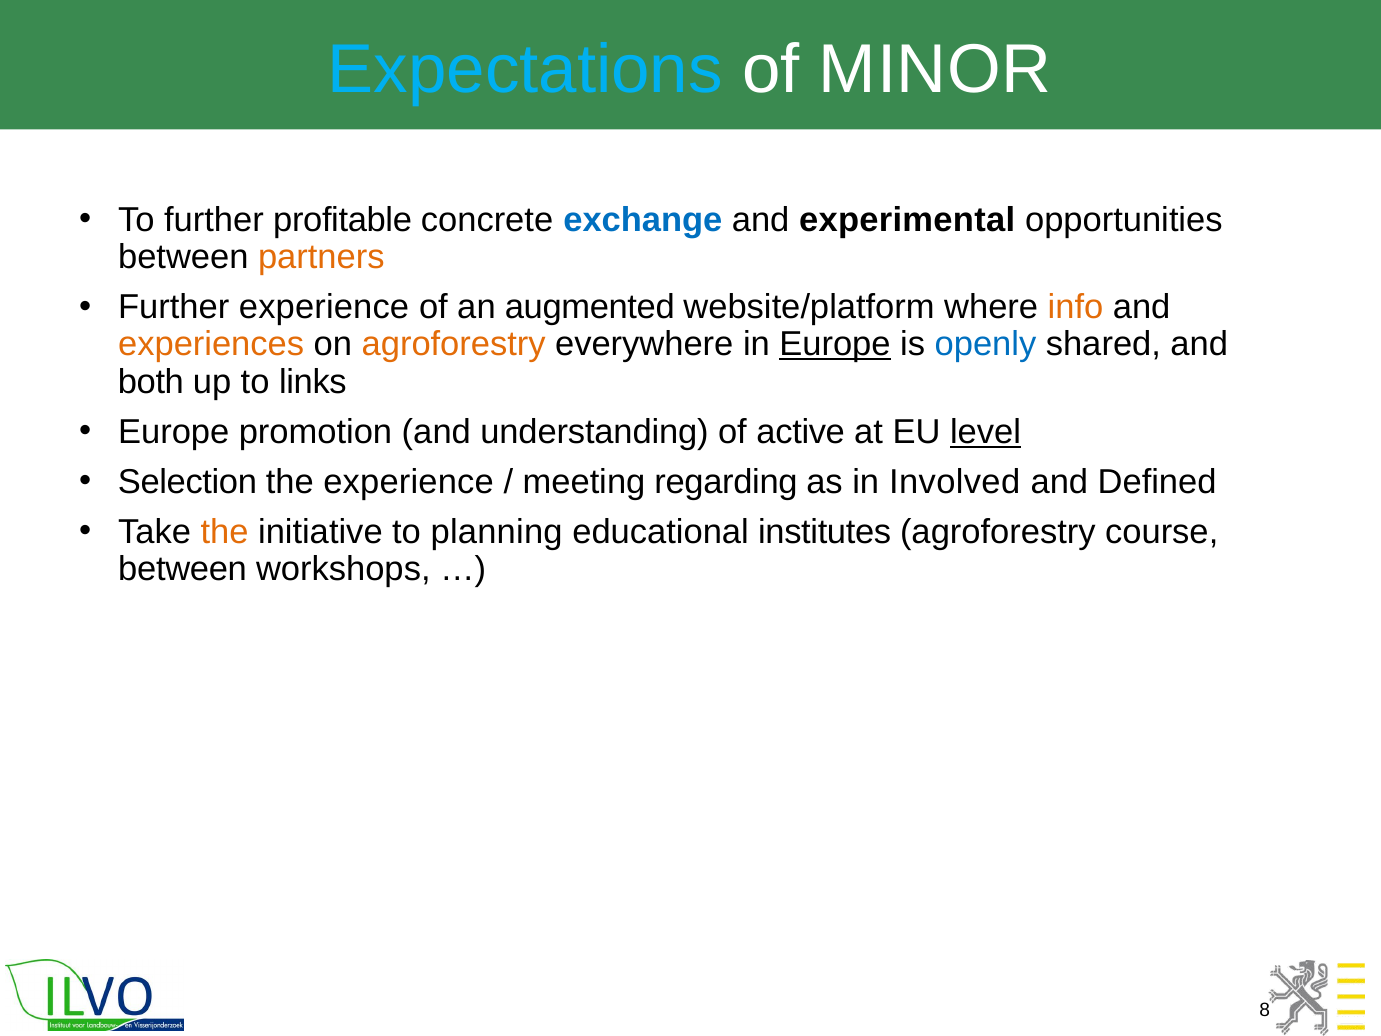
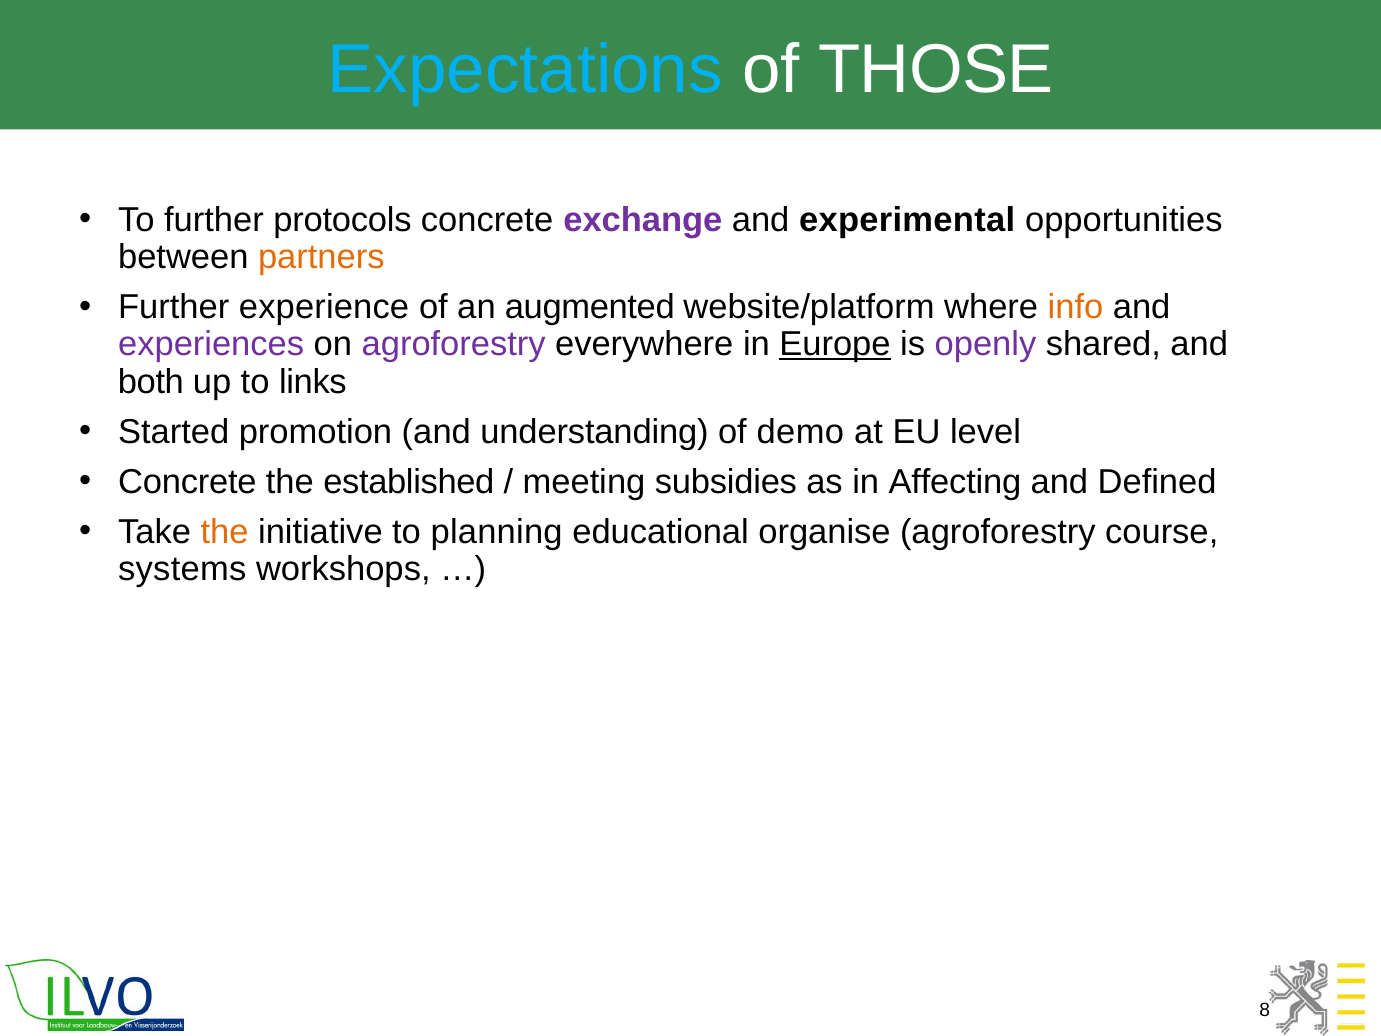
MINOR: MINOR -> THOSE (936, 70)
profitable: profitable -> protocols (343, 220)
exchange colour: blue -> purple (643, 220)
experiences colour: orange -> purple (211, 344)
agroforestry colour: orange -> purple (454, 344)
openly colour: blue -> purple (985, 344)
Europe: Europe -> Started (174, 432)
active: active -> demo (800, 432)
level underline: present -> none (986, 432)
Selection: Selection -> Concrete (187, 482)
the experience: experience -> established (409, 482)
regarding: regarding -> subsidies (726, 482)
Involved: Involved -> Affecting (955, 482)
institutes: institutes -> organise (825, 532)
between: between -> systems (182, 569)
